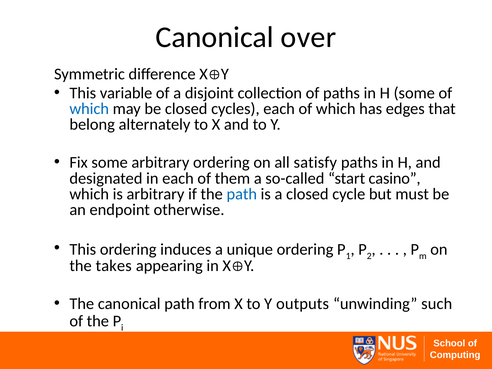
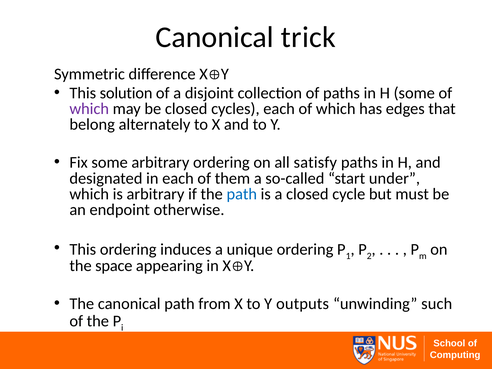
over: over -> trick (308, 37)
variable: variable -> solution (126, 93)
which colour: blue -> purple (89, 109)
casino: casino -> under (394, 178)
takes: takes -> space (114, 266)
